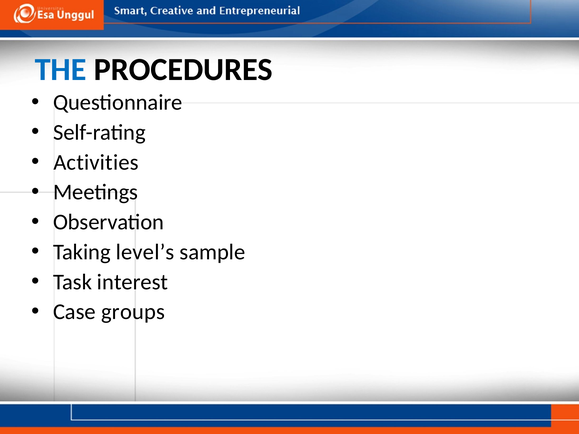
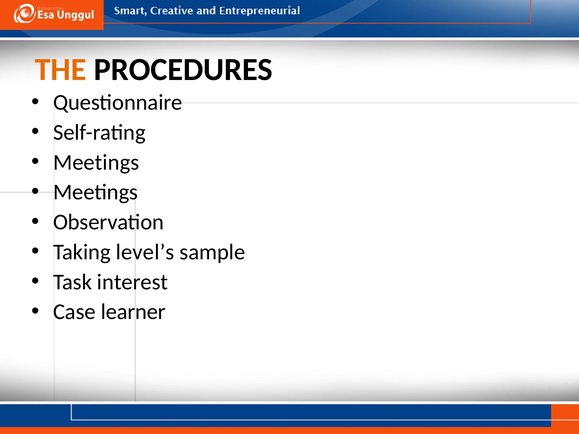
THE colour: blue -> orange (61, 70)
Activities: Activities -> Meetings (96, 162)
groups: groups -> learner (133, 312)
